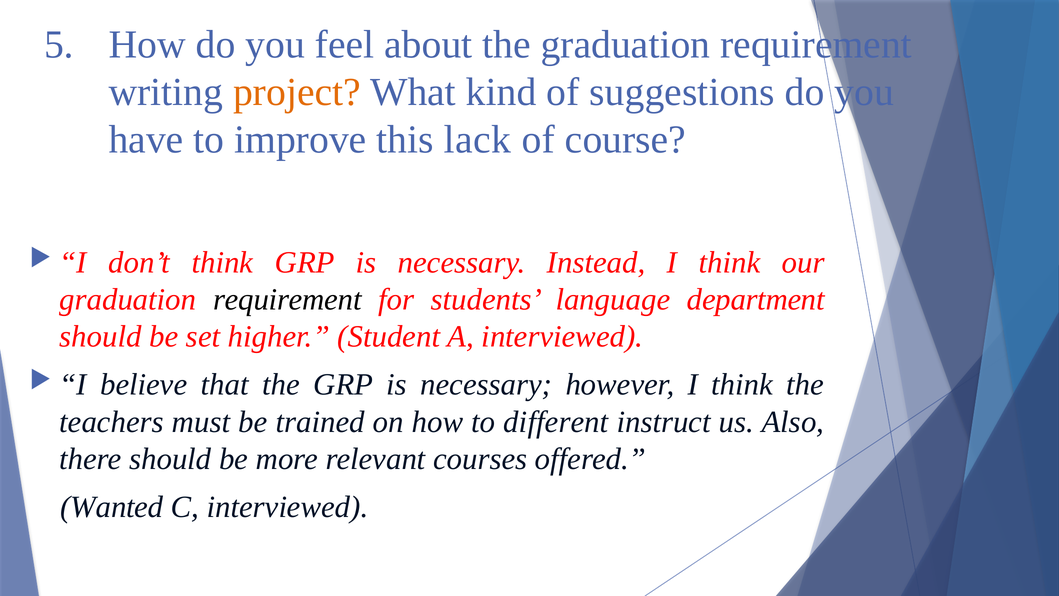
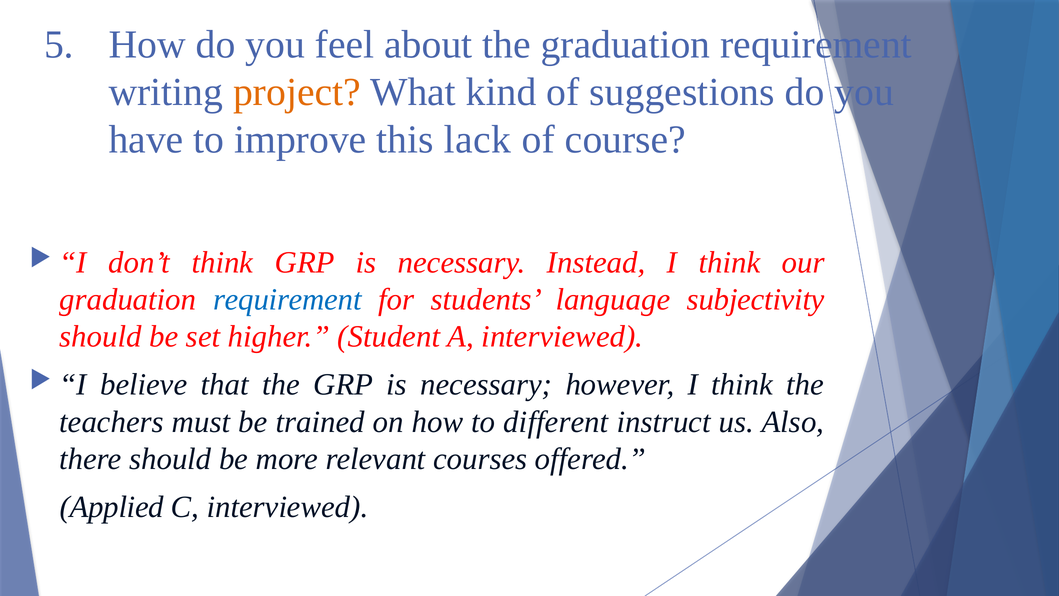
requirement colour: black -> blue (287, 299)
department: department -> subjectivity (756, 299)
Wanted: Wanted -> Applied (112, 507)
